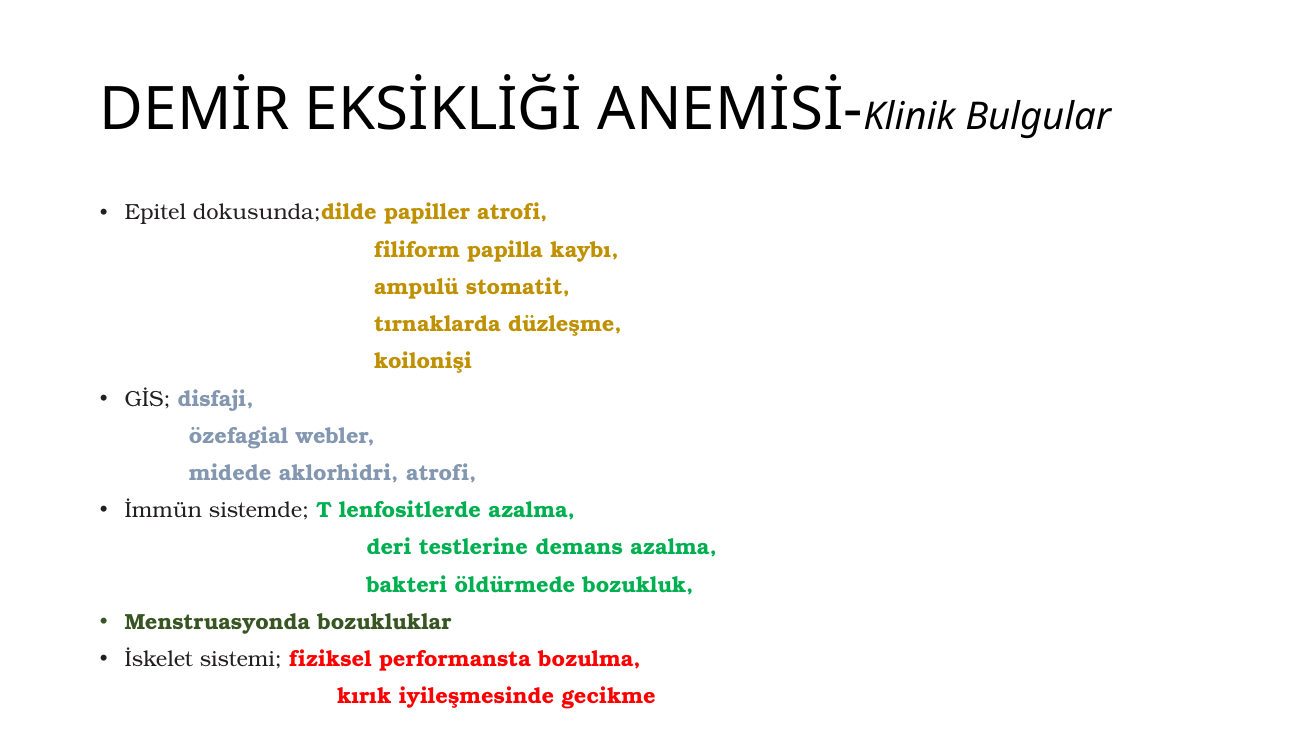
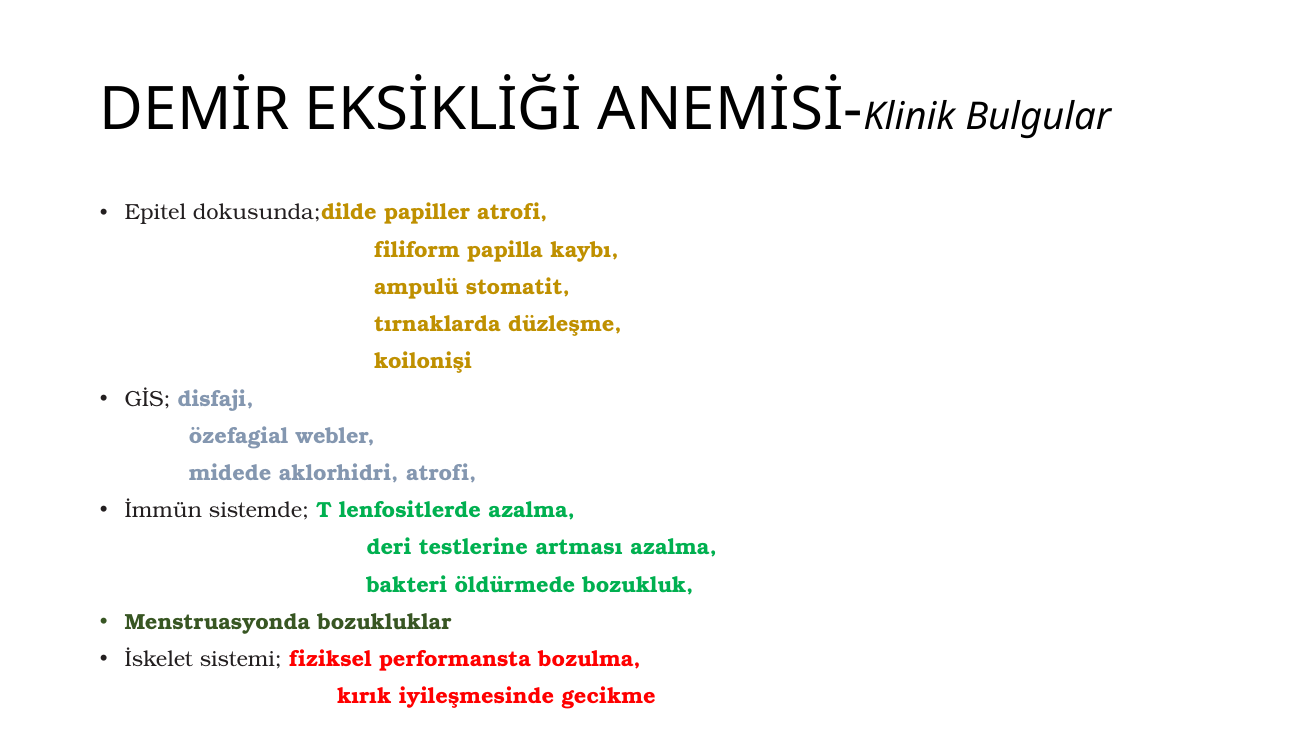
demans: demans -> artması (579, 548)
